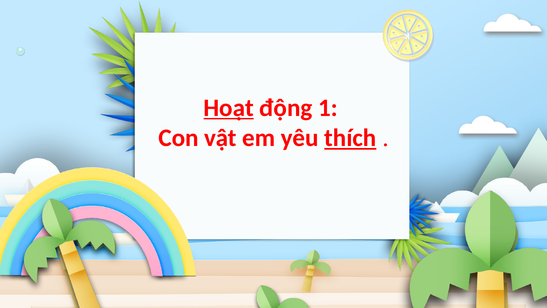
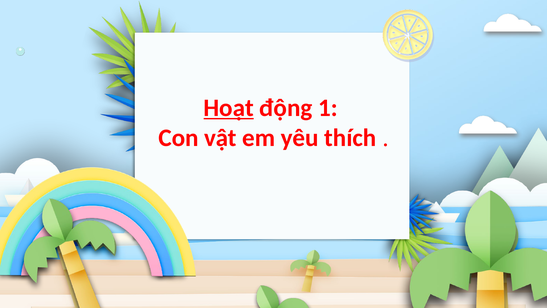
thích underline: present -> none (350, 138)
